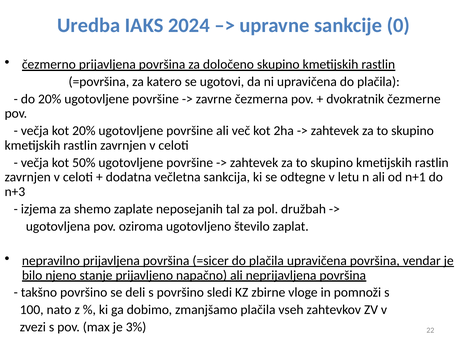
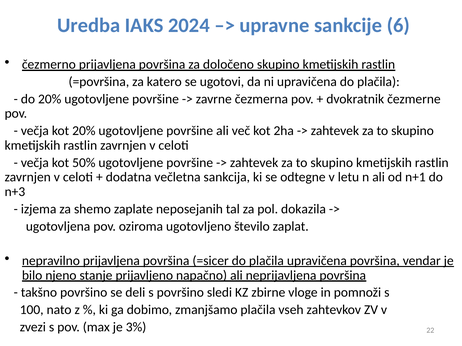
0: 0 -> 6 (398, 26)
družbah: družbah -> dokazila (304, 209)
